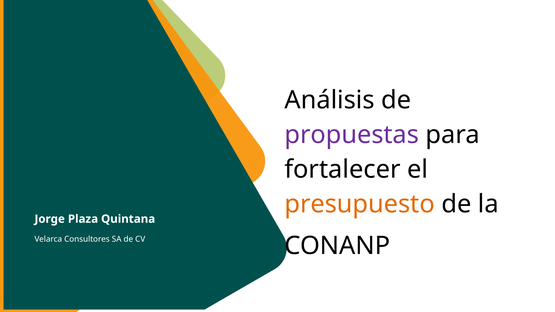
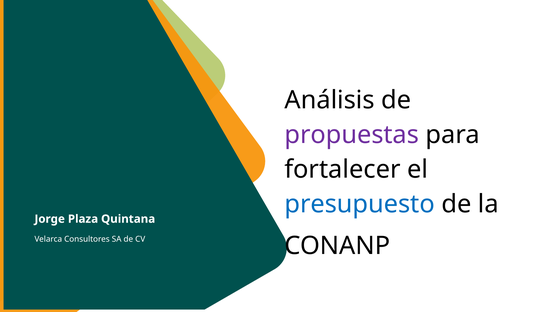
presupuesto colour: orange -> blue (360, 204)
